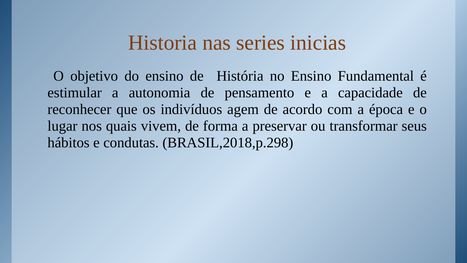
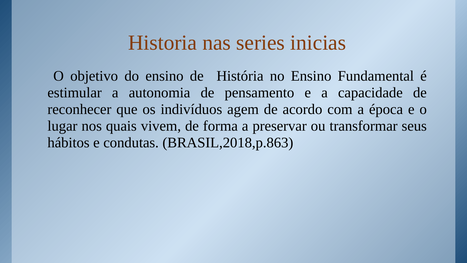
BRASIL,2018,p.298: BRASIL,2018,p.298 -> BRASIL,2018,p.863 (228, 143)
